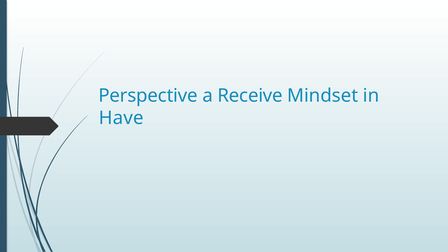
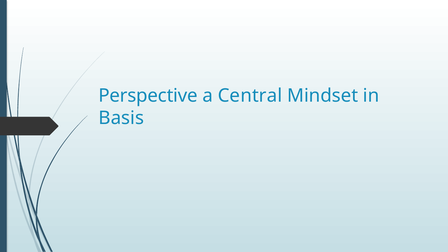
Receive: Receive -> Central (250, 96)
Have: Have -> Basis (121, 118)
